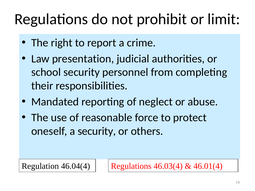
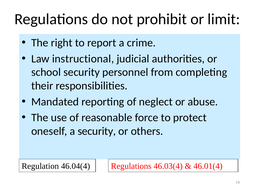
presentation: presentation -> instructional (83, 59)
